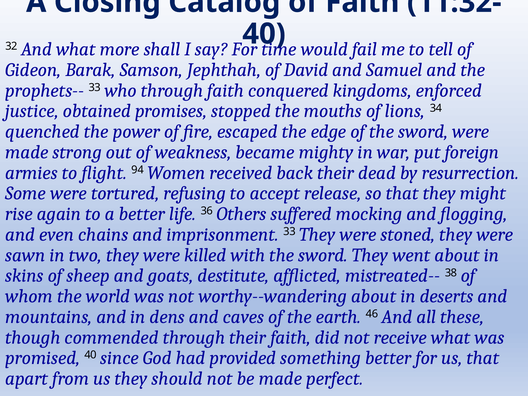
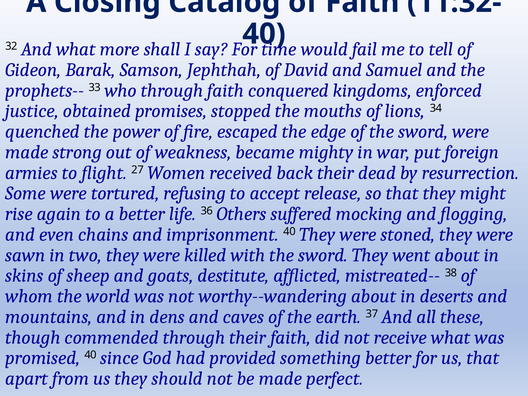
94: 94 -> 27 (137, 170)
imprisonment 33: 33 -> 40 (289, 232)
46: 46 -> 37 (372, 314)
